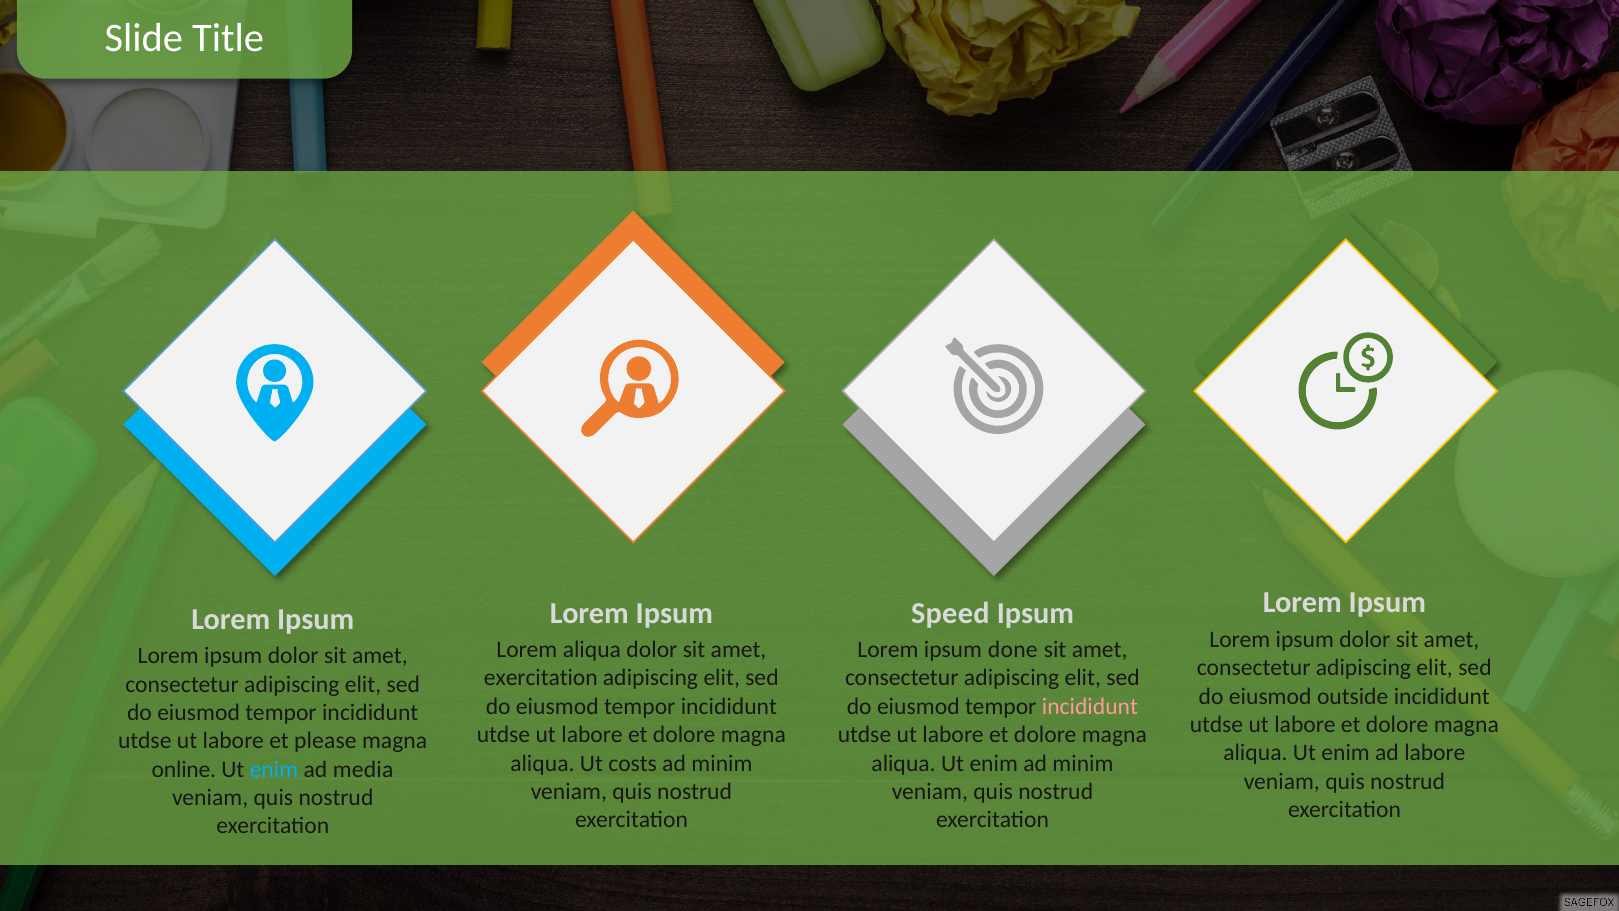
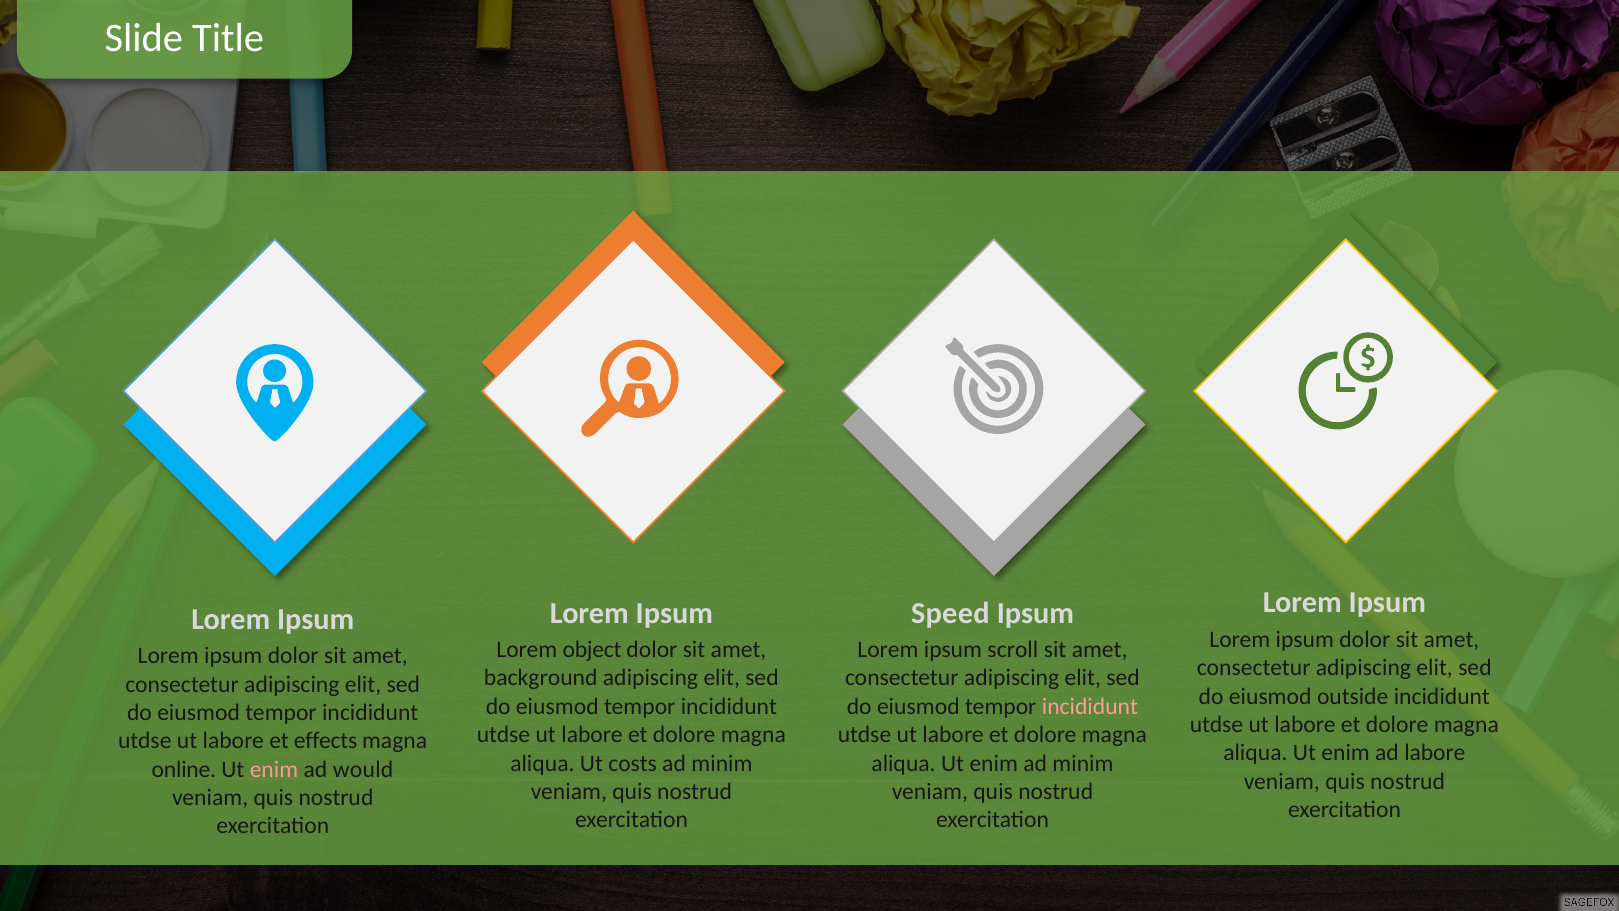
Lorem aliqua: aliqua -> object (592, 650)
done: done -> scroll (1013, 650)
exercitation: exercitation -> background (541, 678)
please: please -> effects (326, 741)
enim colour: light blue -> pink (274, 769)
media: media -> would (363, 769)
